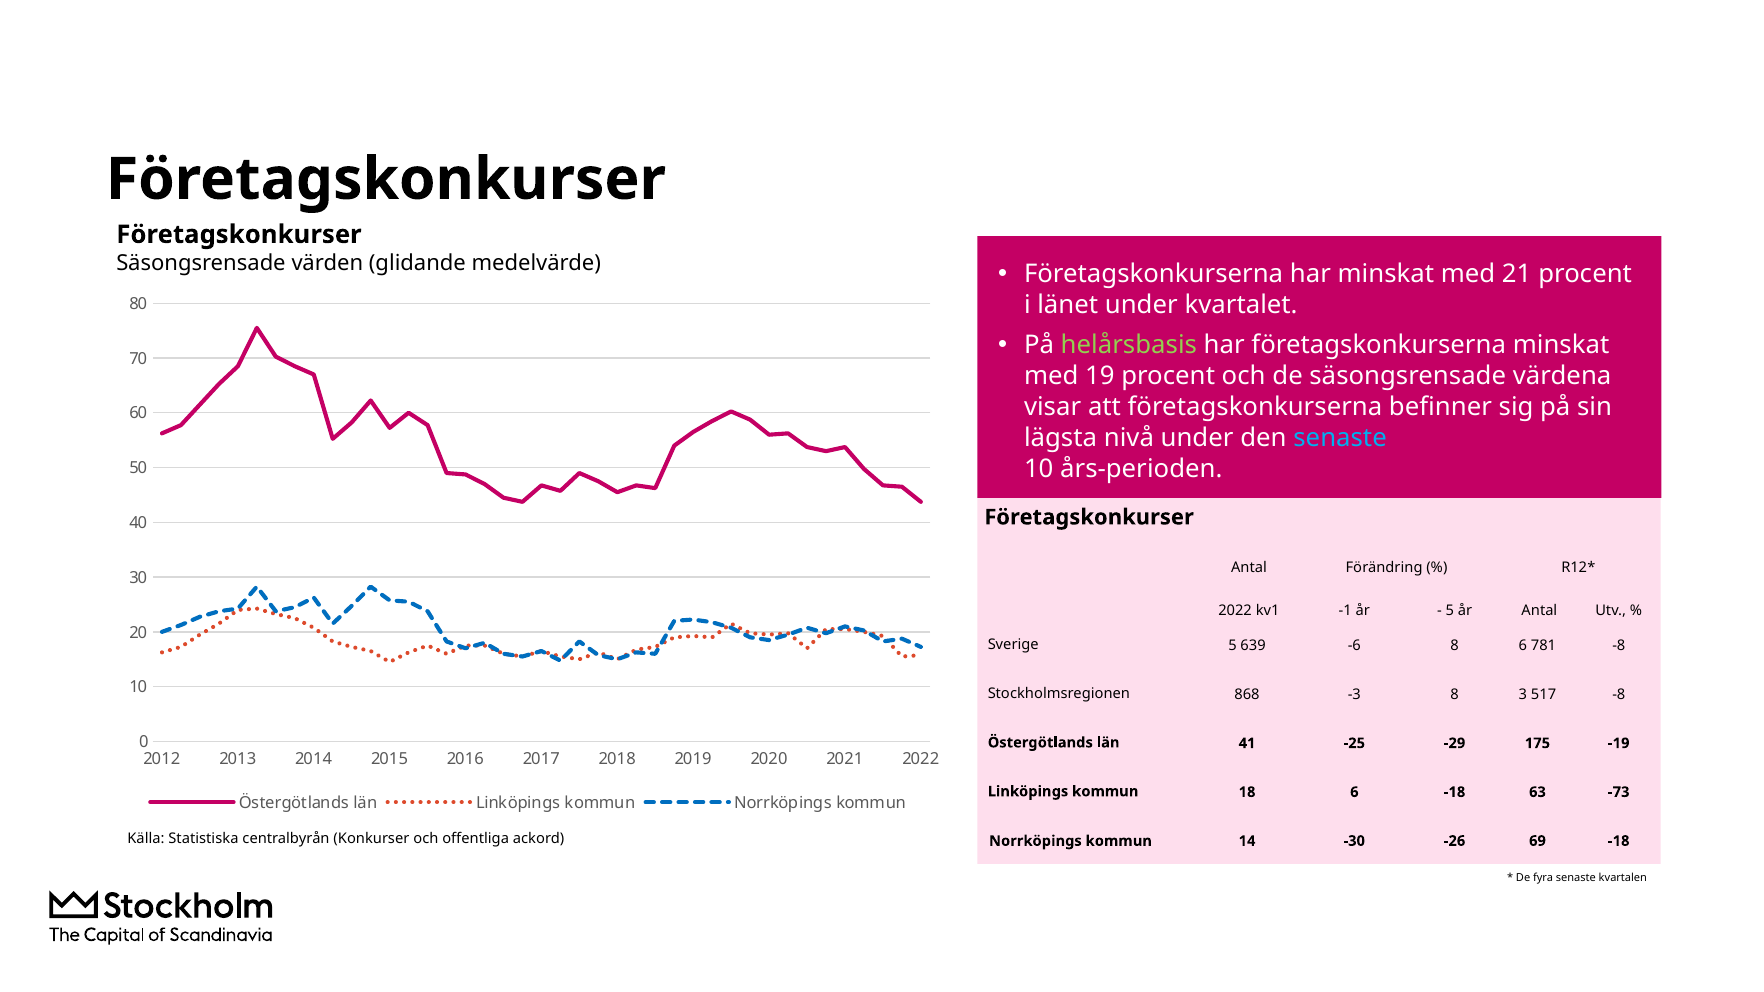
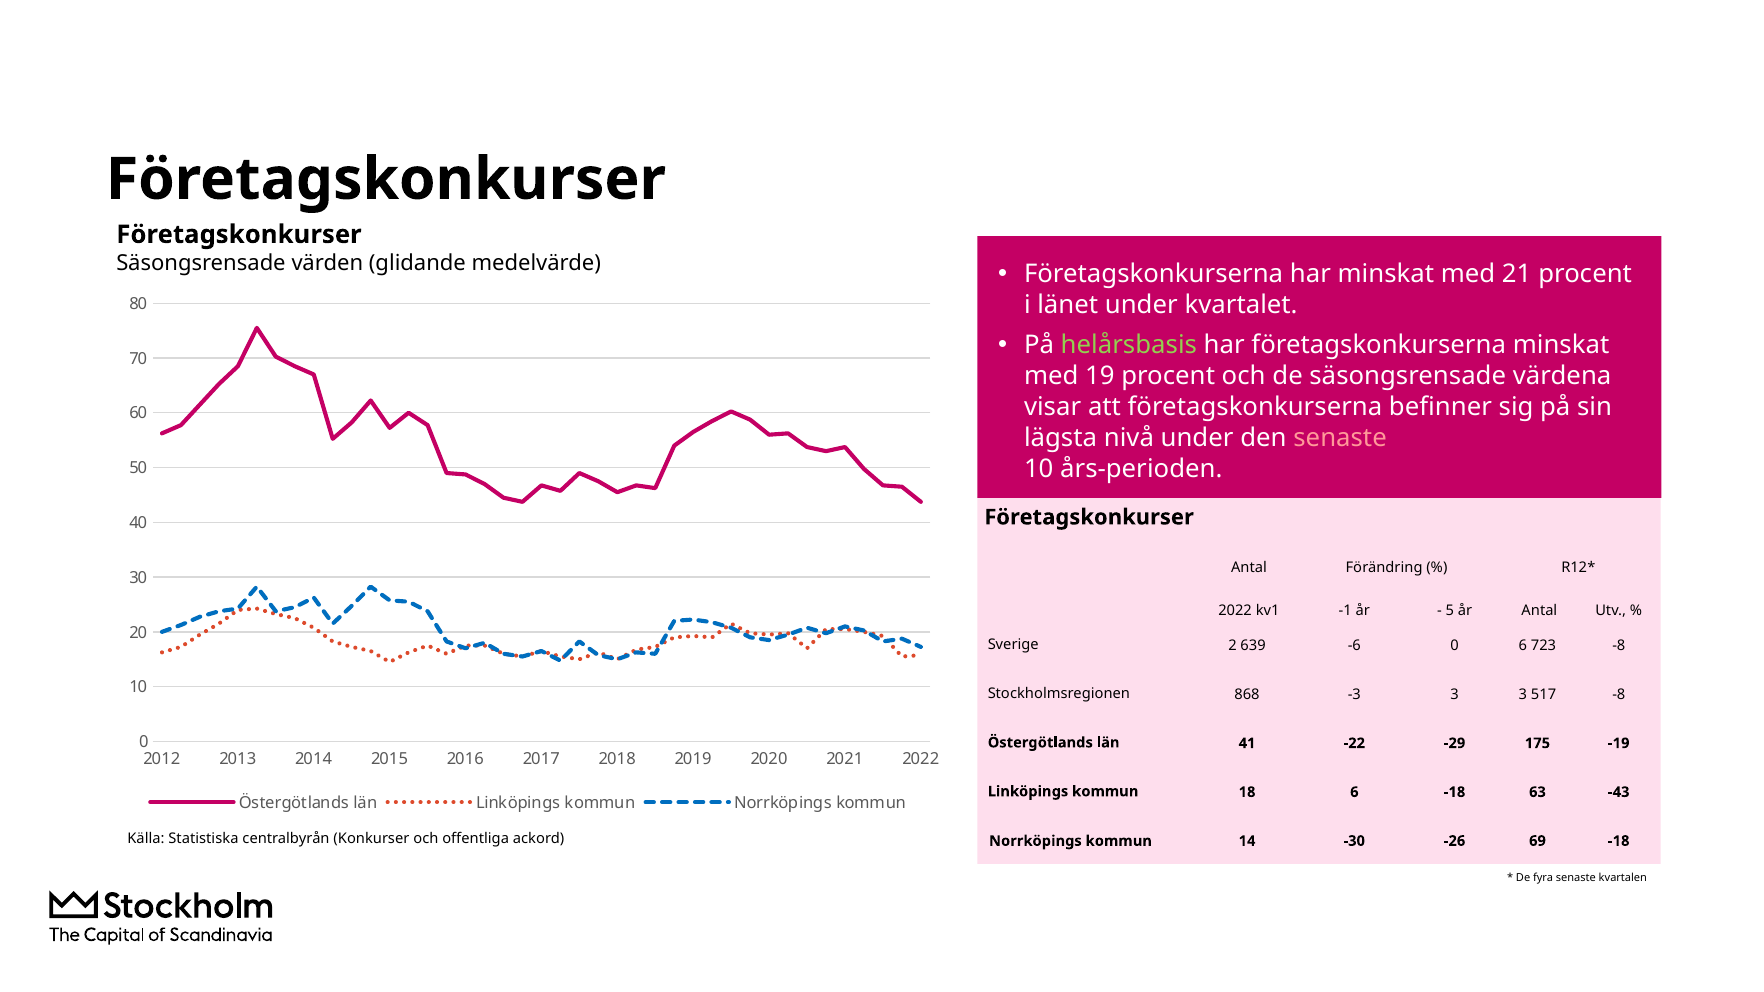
senaste colour: light blue -> pink (1340, 438)
Sverige 5: 5 -> 2 (1232, 646)
-6 8: 8 -> 0 (1455, 646)
781: 781 -> 723 (1543, 646)
-3 8: 8 -> 3 (1455, 695)
-25: -25 -> -22 (1354, 743)
-73: -73 -> -43 (1619, 792)
